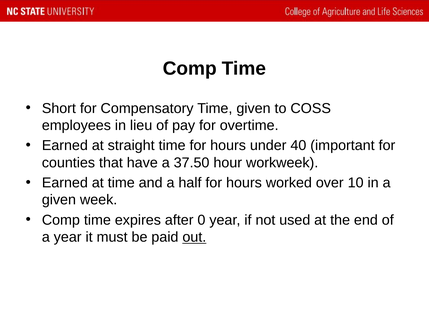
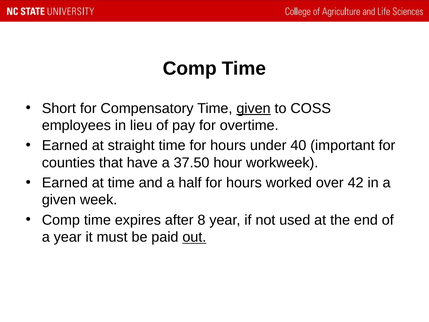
given underline: none -> present (254, 108)
10: 10 -> 42 (356, 183)
0: 0 -> 8 (201, 220)
